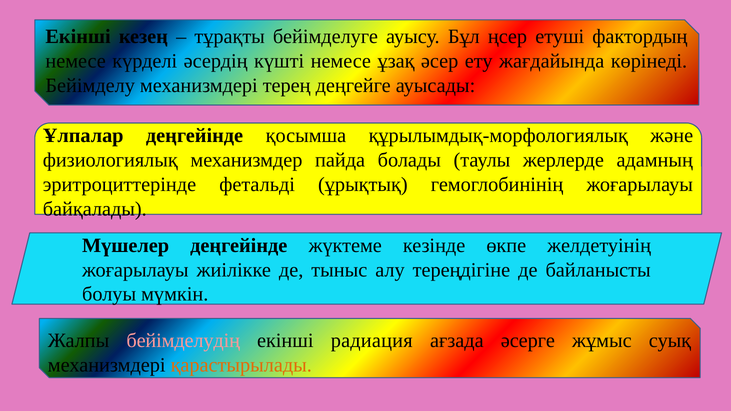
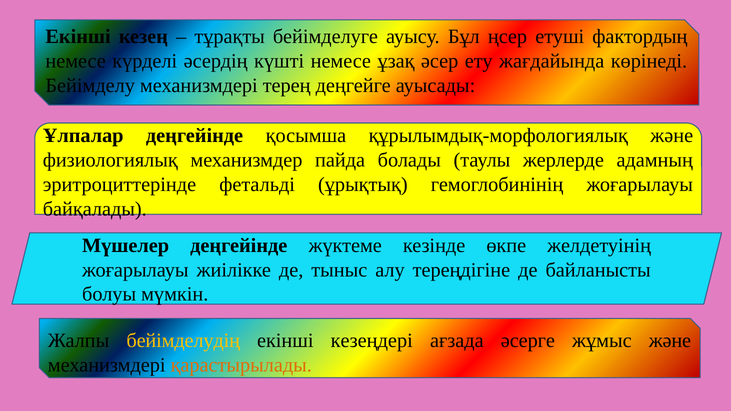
бейімделудің colour: pink -> yellow (183, 341)
радиация: радиация -> кезеңдері (372, 341)
жұмыс суық: суық -> және (670, 341)
